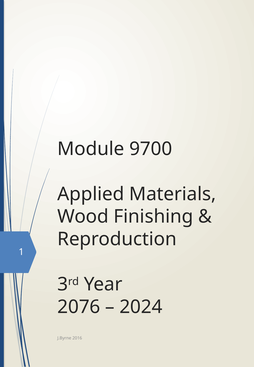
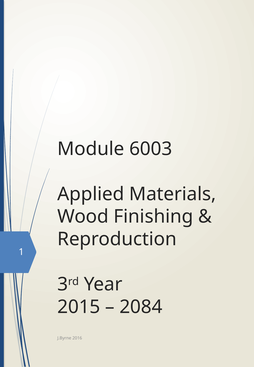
9700: 9700 -> 6003 (151, 149)
2076: 2076 -> 2015 (79, 307)
2024: 2024 -> 2084 (141, 307)
